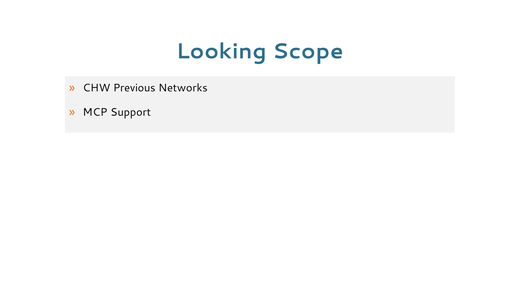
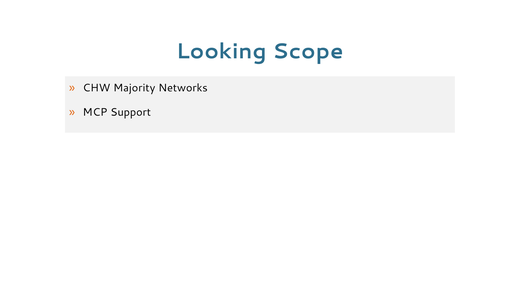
Previous: Previous -> Majority (134, 88)
